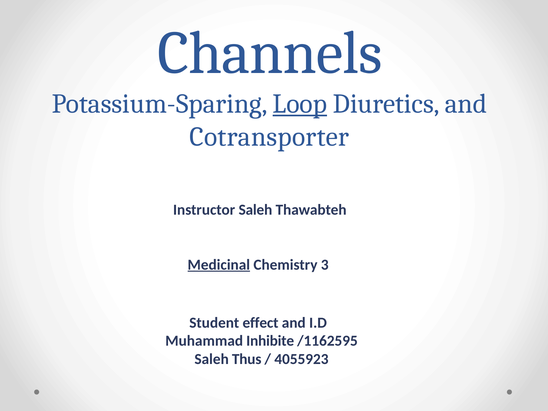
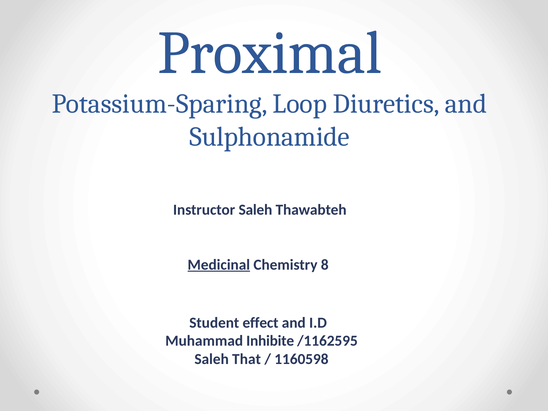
Channels: Channels -> Proximal (270, 53)
Loop underline: present -> none (300, 104)
Cotransporter: Cotransporter -> Sulphonamide (270, 137)
3: 3 -> 8 (325, 265)
Thus: Thus -> That (247, 359)
4055923: 4055923 -> 1160598 (301, 359)
